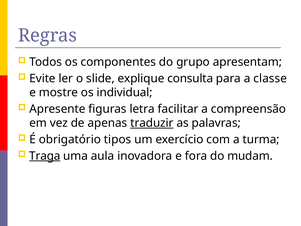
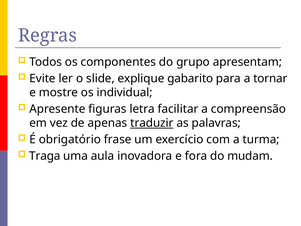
consulta: consulta -> gabarito (190, 78)
classe: classe -> tornar (270, 78)
tipos: tipos -> frase (118, 139)
Traga underline: present -> none (45, 156)
